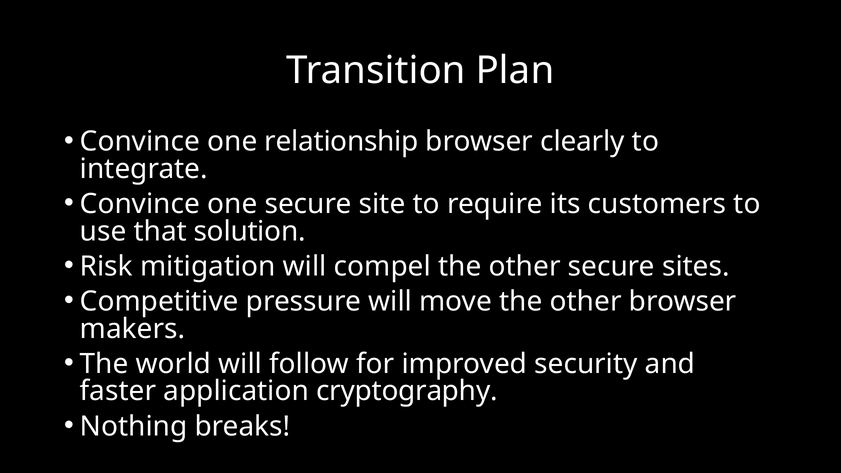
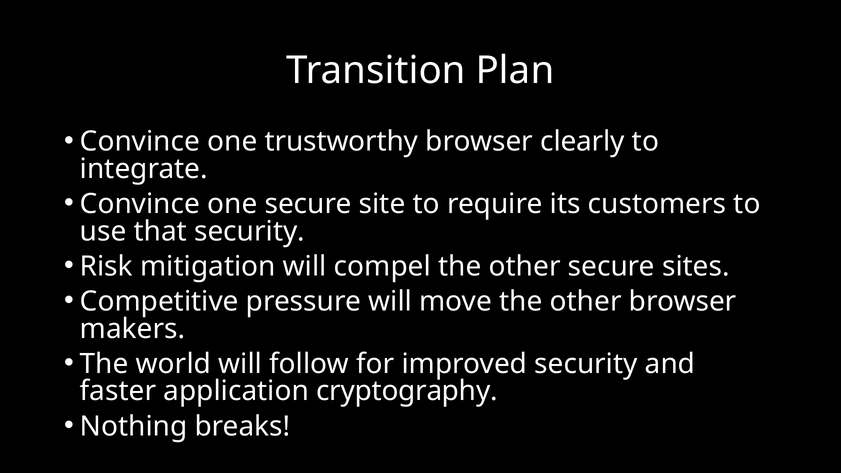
relationship: relationship -> trustworthy (341, 142)
that solution: solution -> security (250, 231)
